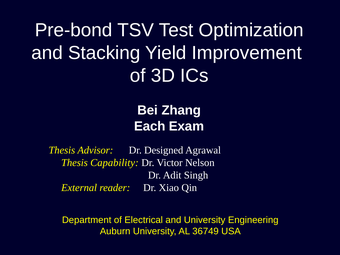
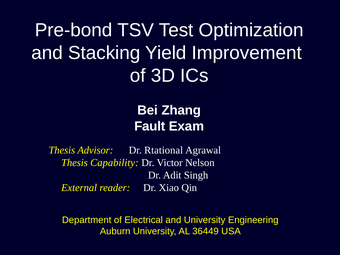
Each: Each -> Fault (150, 126)
Designed: Designed -> Rtational (164, 150)
36749: 36749 -> 36449 (206, 231)
